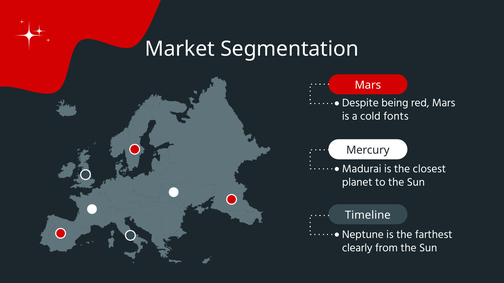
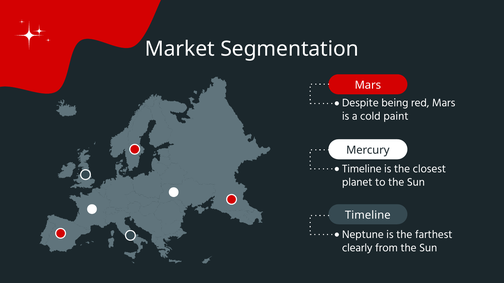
fonts: fonts -> paint (396, 116)
Madurai: Madurai -> Timeline (362, 169)
